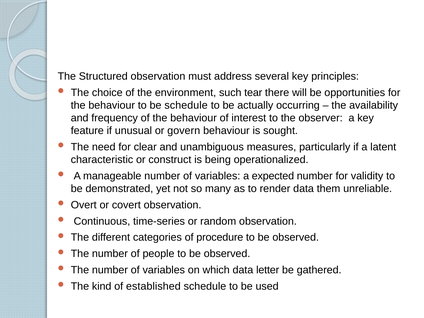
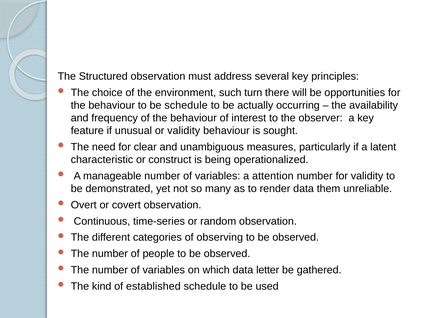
tear: tear -> turn (253, 93)
or govern: govern -> validity (184, 131)
expected: expected -> attention (273, 176)
procedure: procedure -> observing (220, 237)
